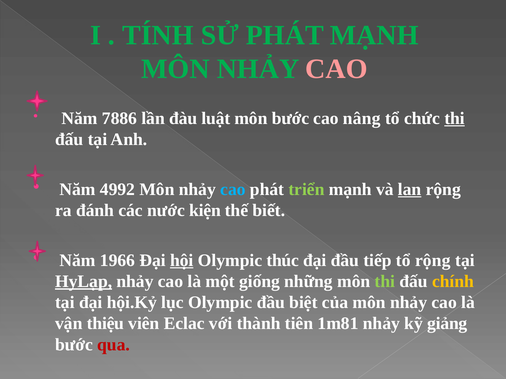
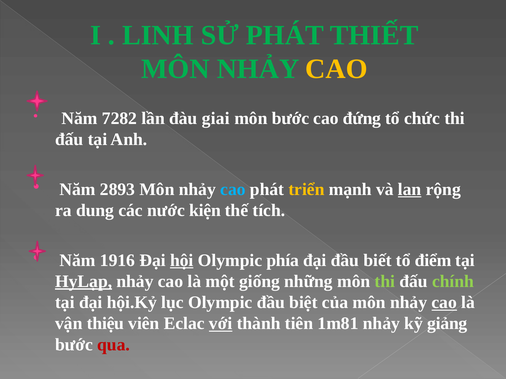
TÍNH: TÍNH -> LINH (158, 35)
PHÁT MẠNH: MẠNH -> THIẾT (374, 35)
CAO colour: pink -> yellow (337, 69)
7886: 7886 -> 7282 (119, 118)
luật: luật -> giai (216, 118)
nâng: nâng -> đứng (362, 118)
thi underline: present -> none (455, 118)
4992: 4992 -> 2893 (117, 190)
triển colour: light green -> yellow (306, 190)
đánh: đánh -> dung (95, 211)
biết: biết -> tích (269, 211)
1966: 1966 -> 1916 (117, 261)
thúc: thúc -> phía (283, 261)
tiếp: tiếp -> biết (378, 261)
tổ rộng: rộng -> điểm (433, 261)
chính colour: yellow -> light green (453, 282)
cao underline: none -> present (444, 303)
với underline: none -> present (221, 324)
